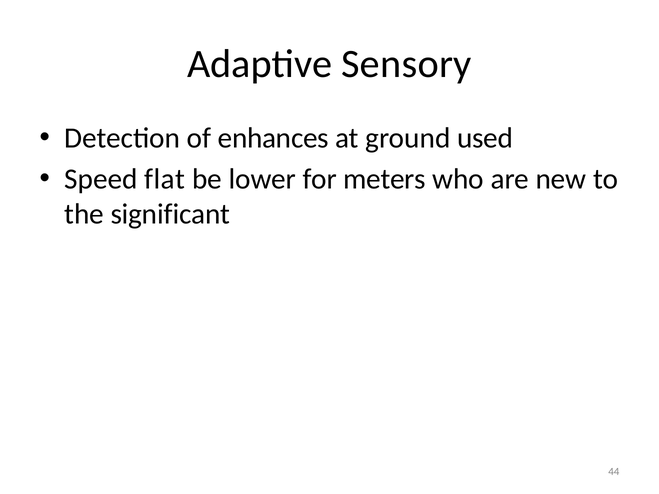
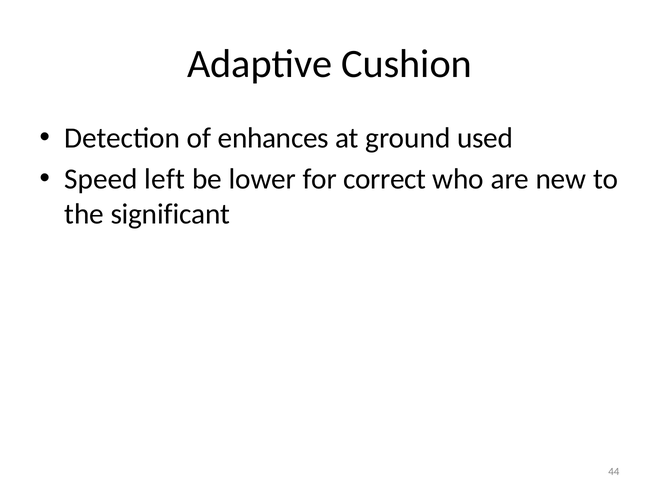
Sensory: Sensory -> Cushion (406, 64)
flat: flat -> left (165, 179)
meters: meters -> correct (385, 179)
